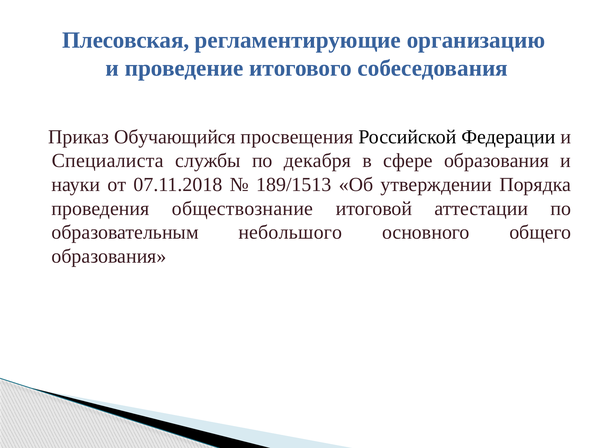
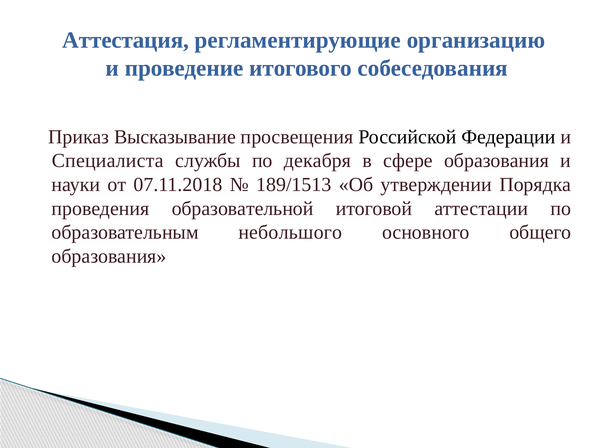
Плесовская: Плесовская -> Аттестация (126, 40)
Обучающийся: Обучающийся -> Высказывание (175, 137)
обществознание: обществознание -> образовательной (243, 208)
